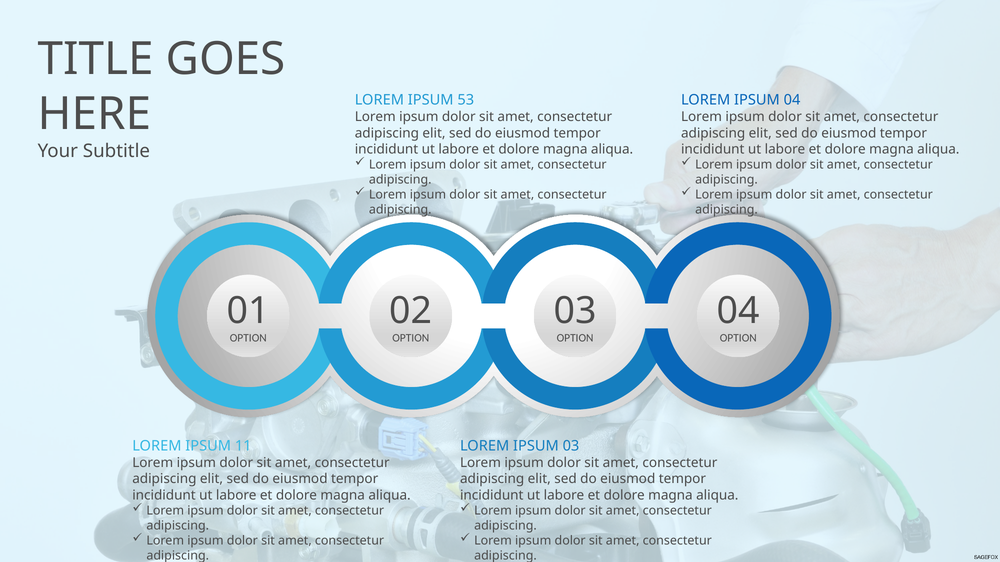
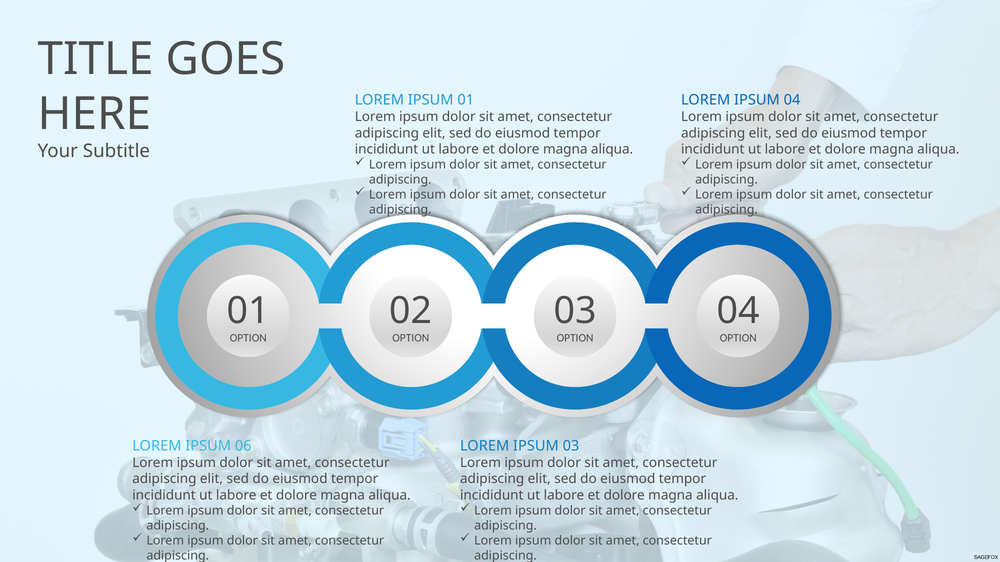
IPSUM 53: 53 -> 01 (466, 100)
11: 11 -> 06 (243, 446)
